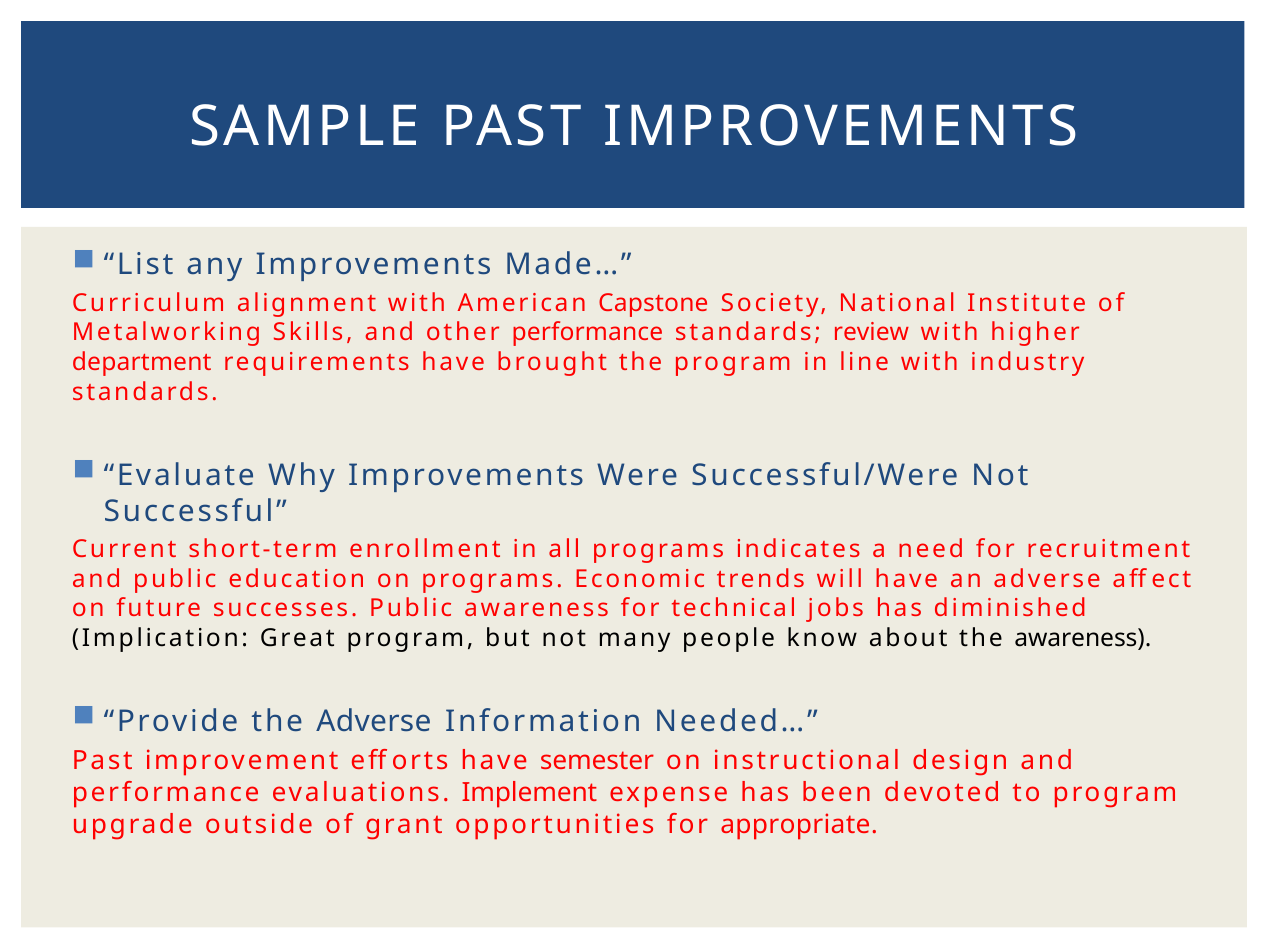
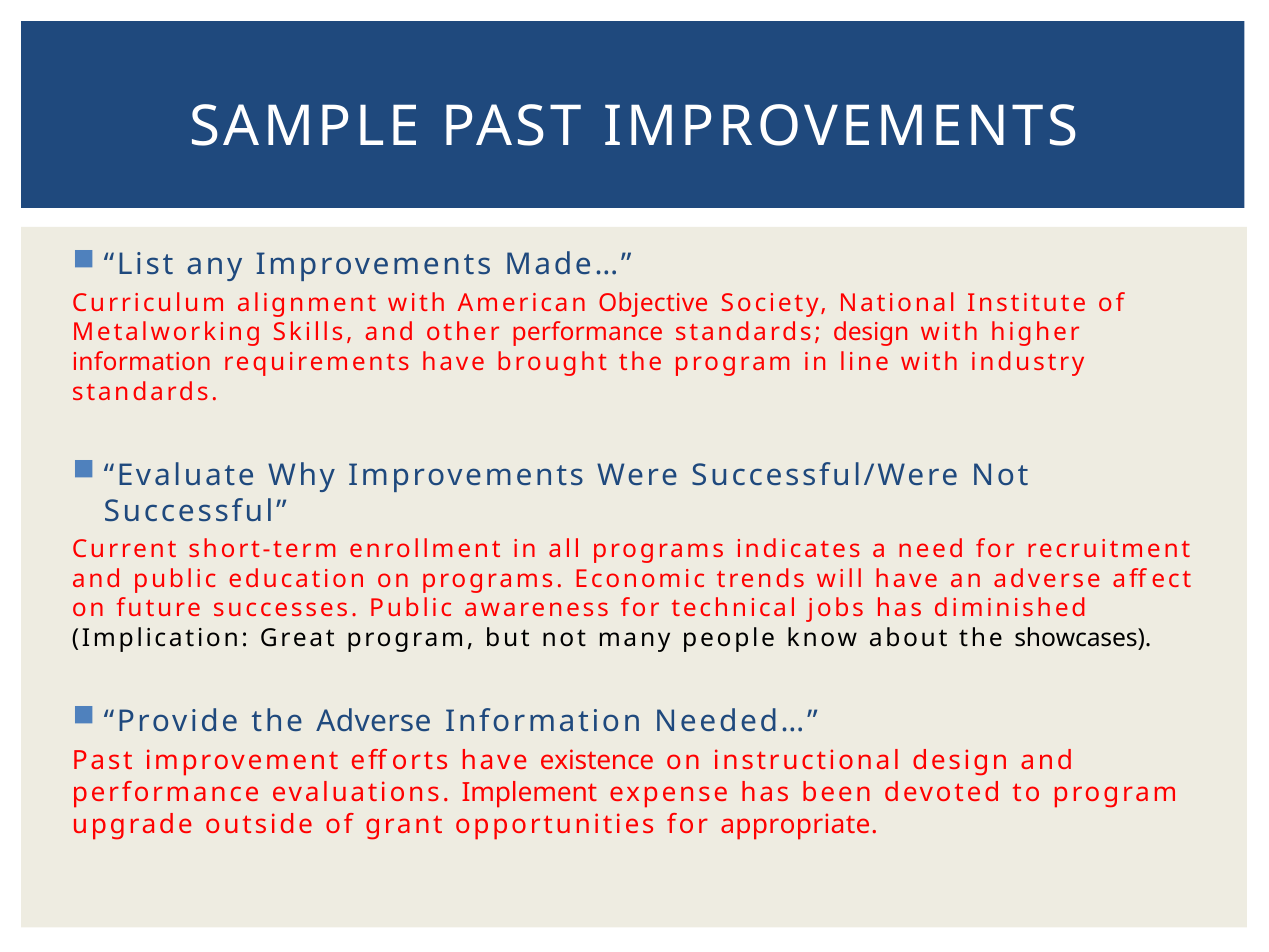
Capstone: Capstone -> Objective (653, 303)
standards review: review -> design (871, 333)
department: department -> information (142, 362)
the awareness: awareness -> showcases (1083, 638)
semester: semester -> existence (597, 761)
